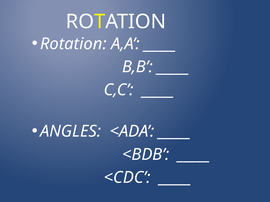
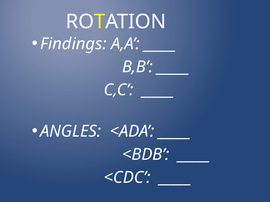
Rotation: Rotation -> Findings (73, 44)
